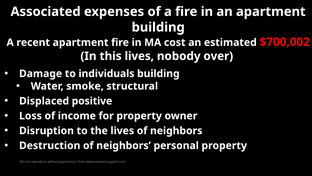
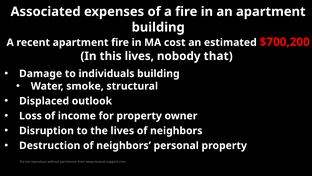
$700,002: $700,002 -> $700,200 (285, 42)
over: over -> that (218, 56)
positive: positive -> outlook (92, 101)
